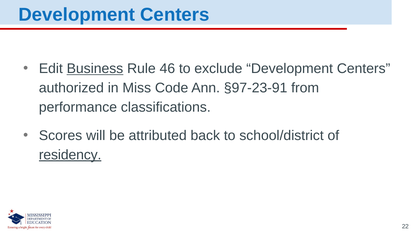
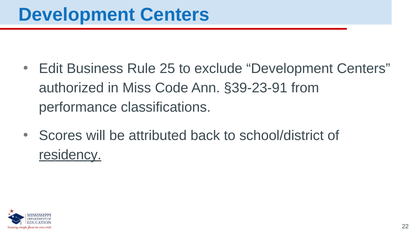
Business underline: present -> none (95, 69)
46: 46 -> 25 (167, 69)
§97-23-91: §97-23-91 -> §39-23-91 (256, 88)
